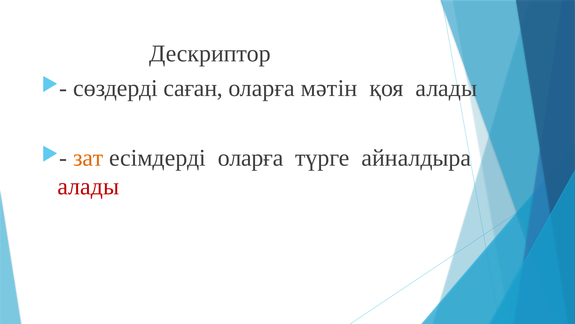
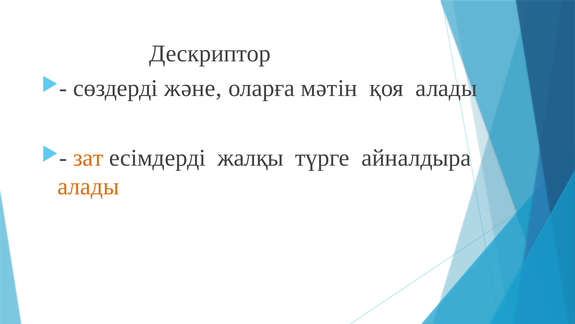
саған: саған -> және (193, 88)
есімдерді оларға: оларға -> жалқы (251, 158)
алады colour: red -> orange (88, 186)
